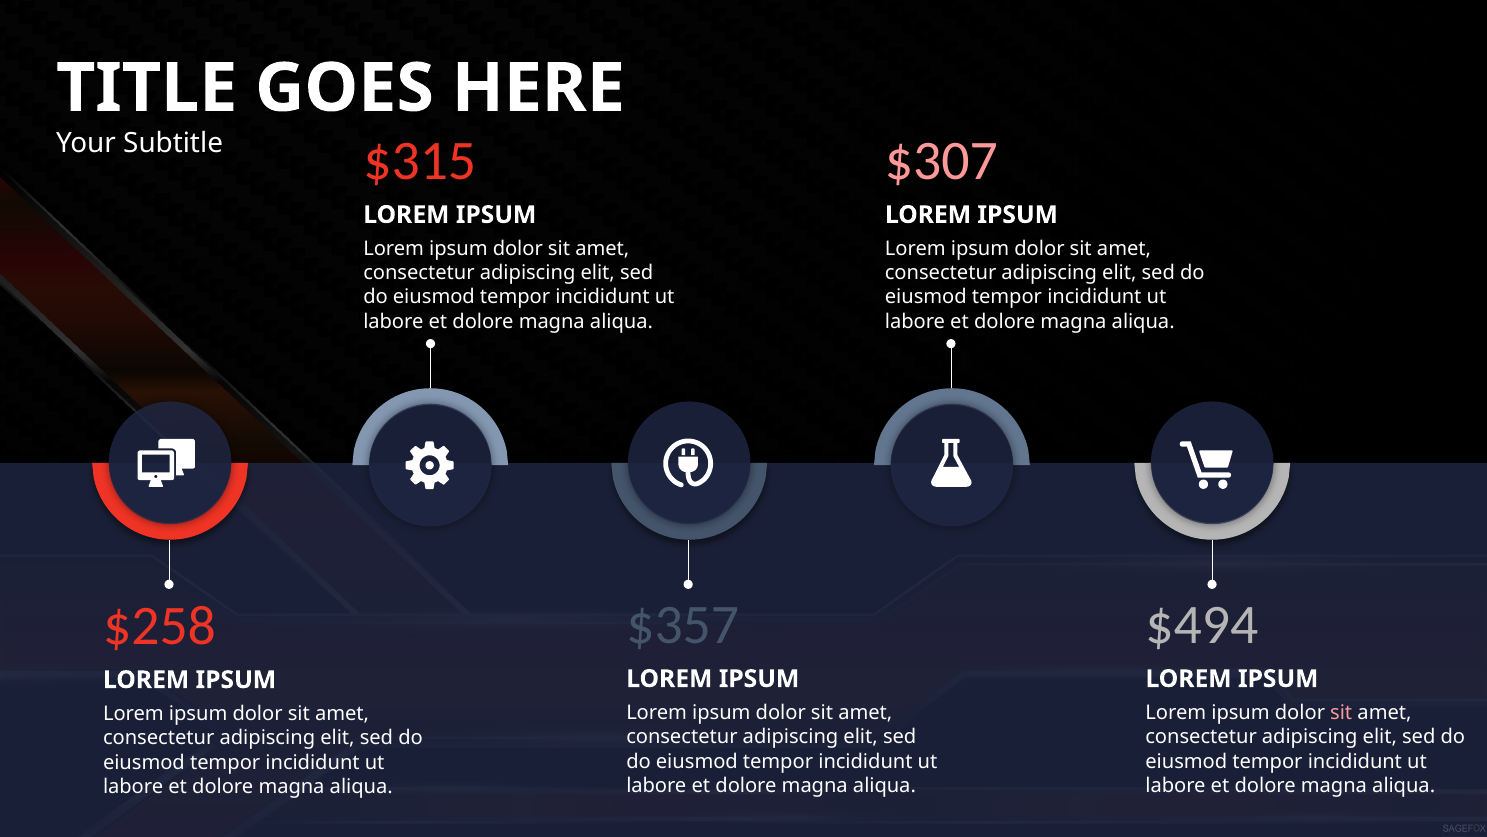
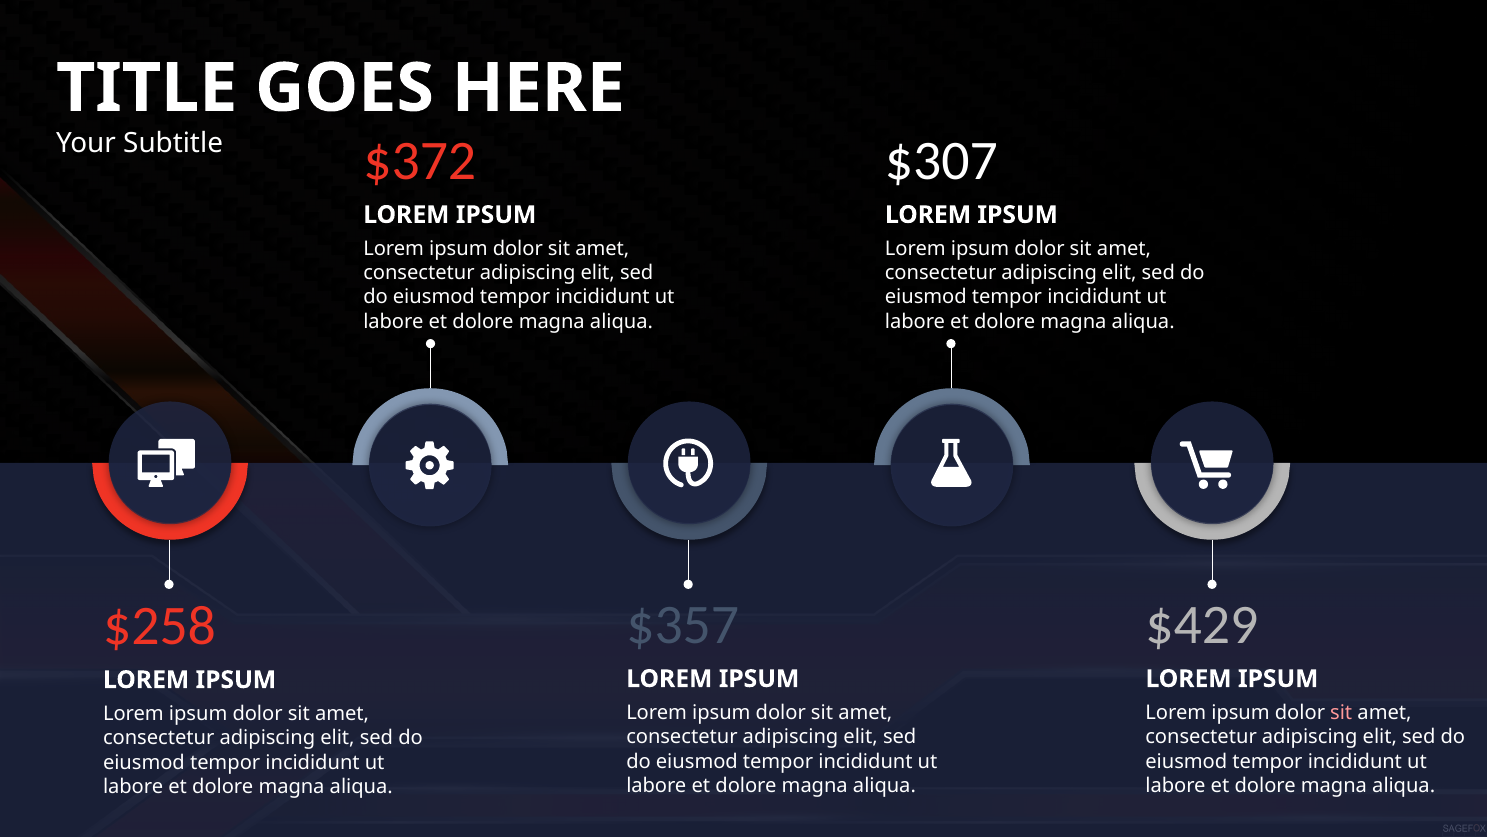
$315: $315 -> $372 (420, 161)
$307 colour: pink -> white (941, 161)
$494: $494 -> $429 (1202, 625)
